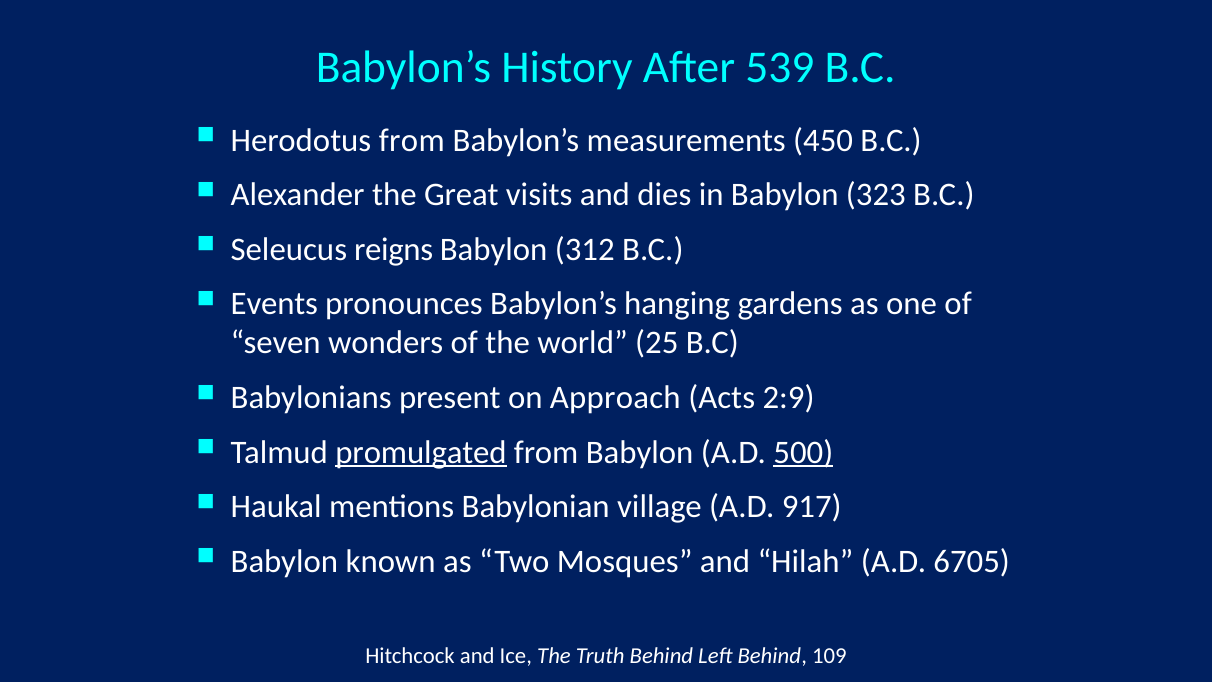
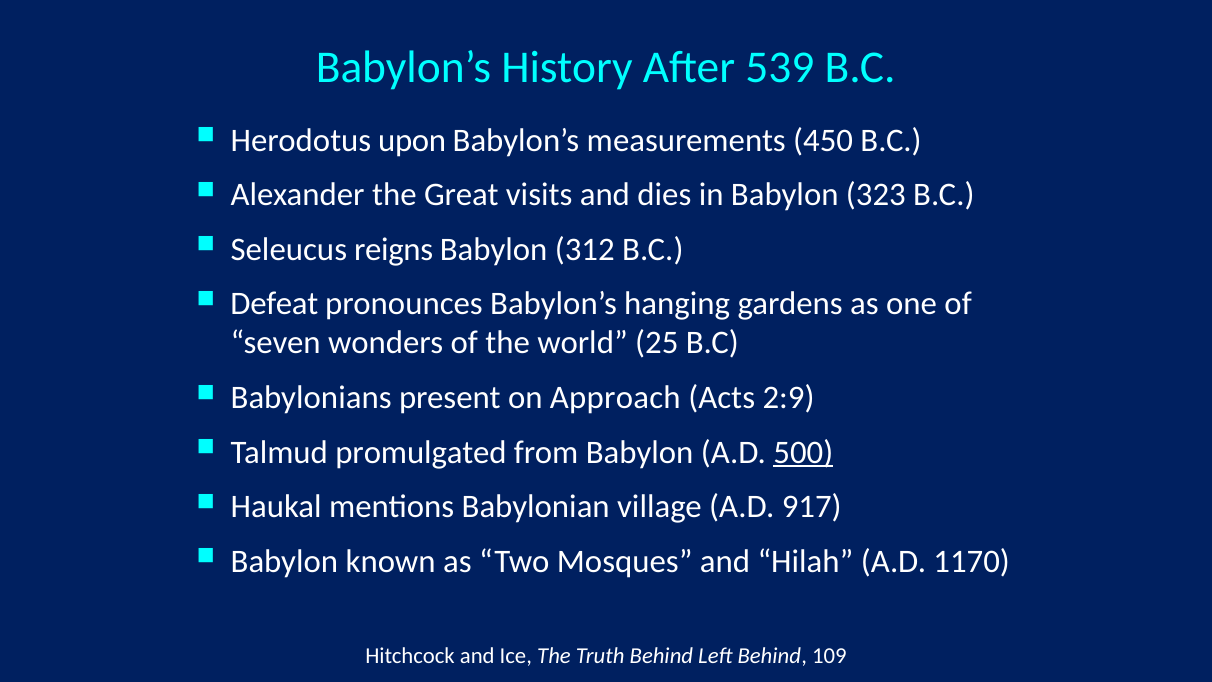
Herodotus from: from -> upon (412, 140)
Events: Events -> Defeat (274, 304)
promulgated underline: present -> none (421, 452)
6705: 6705 -> 1170 (972, 561)
